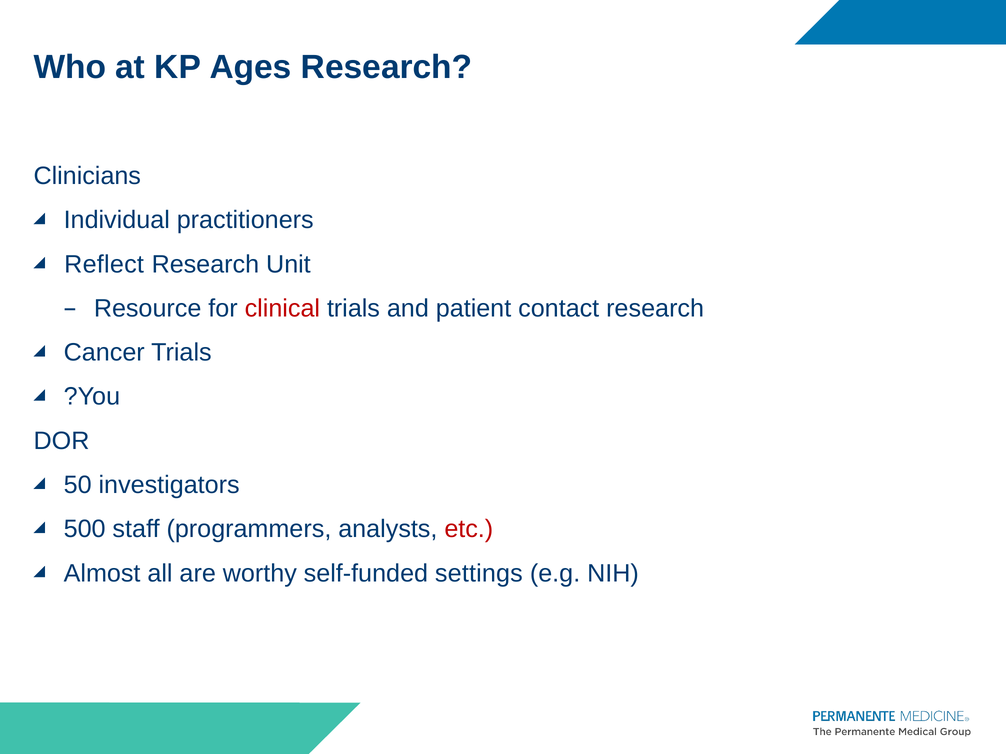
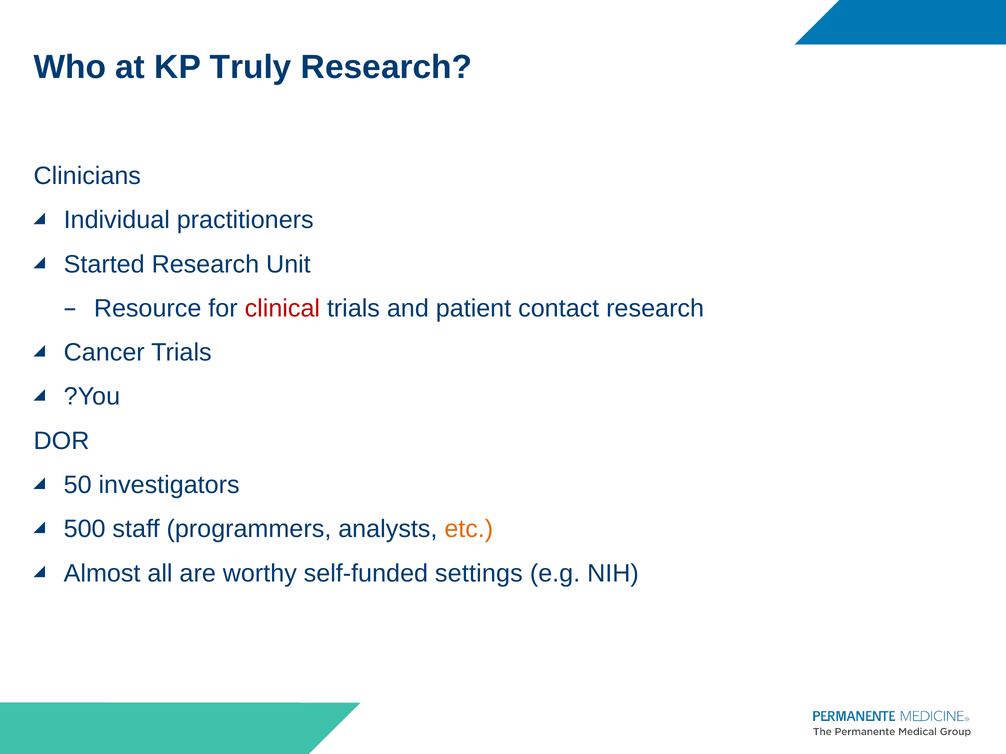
Ages: Ages -> Truly (251, 67)
Reflect: Reflect -> Started (104, 264)
etc colour: red -> orange (469, 529)
